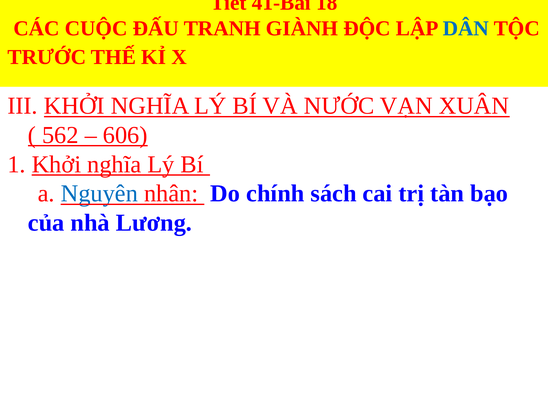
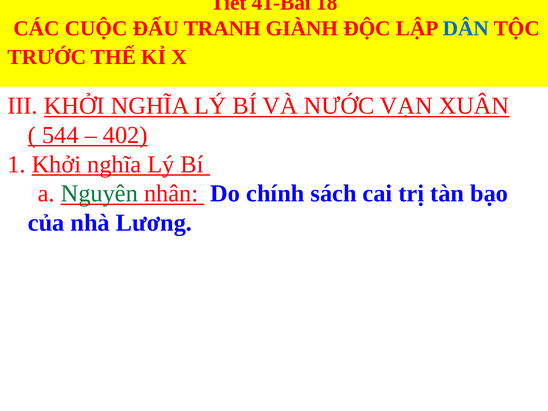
562: 562 -> 544 (60, 135)
606: 606 -> 402 (125, 135)
Nguyên colour: blue -> green (99, 194)
